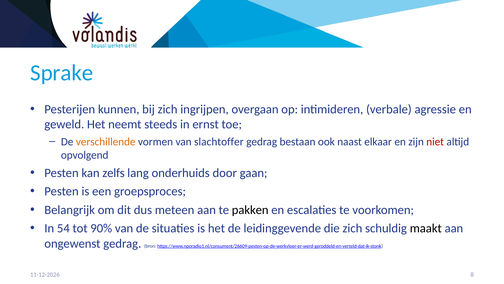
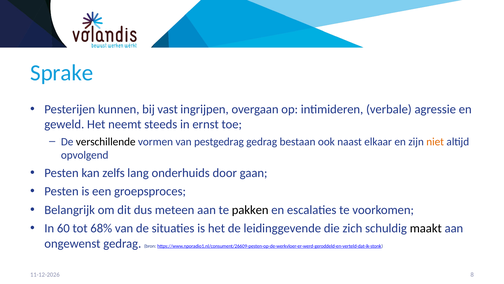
bij zich: zich -> vast (168, 109)
verschillende colour: orange -> black (106, 141)
slachtoffer: slachtoffer -> pestgedrag (219, 141)
niet colour: red -> orange (435, 141)
54: 54 -> 60 (63, 228)
90%: 90% -> 68% (101, 228)
